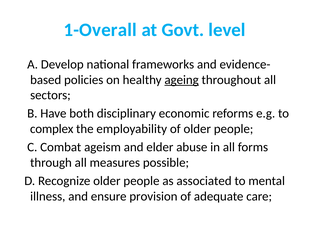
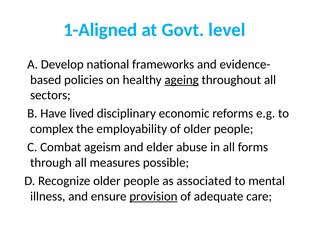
1-Overall: 1-Overall -> 1-Aligned (100, 30)
both: both -> lived (82, 113)
provision underline: none -> present (153, 196)
